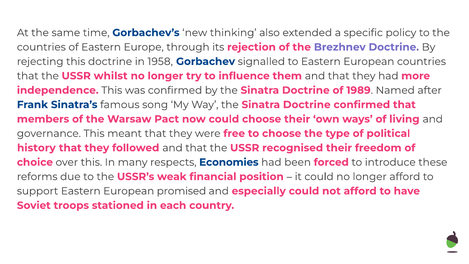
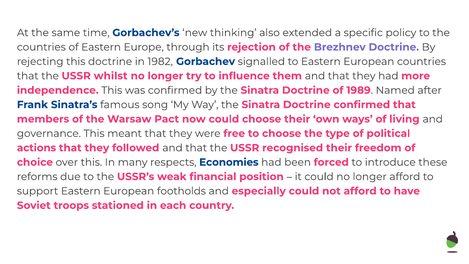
1958: 1958 -> 1982 (160, 61)
history: history -> actions (36, 148)
promised: promised -> footholds (181, 191)
